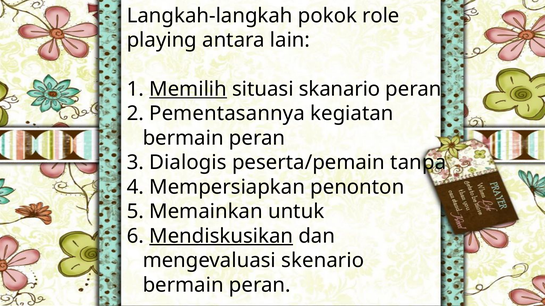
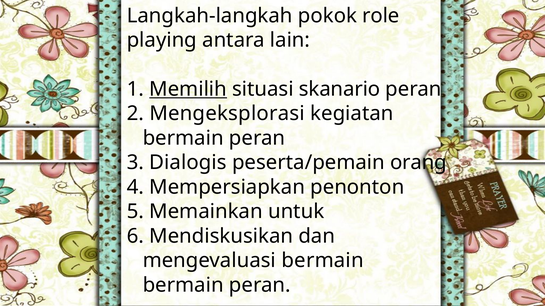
Pementasannya: Pementasannya -> Mengeksplorasi (227, 114)
tanpa: tanpa -> orang (418, 163)
Mendiskusikan underline: present -> none (221, 236)
mengevaluasi skenario: skenario -> bermain (323, 261)
